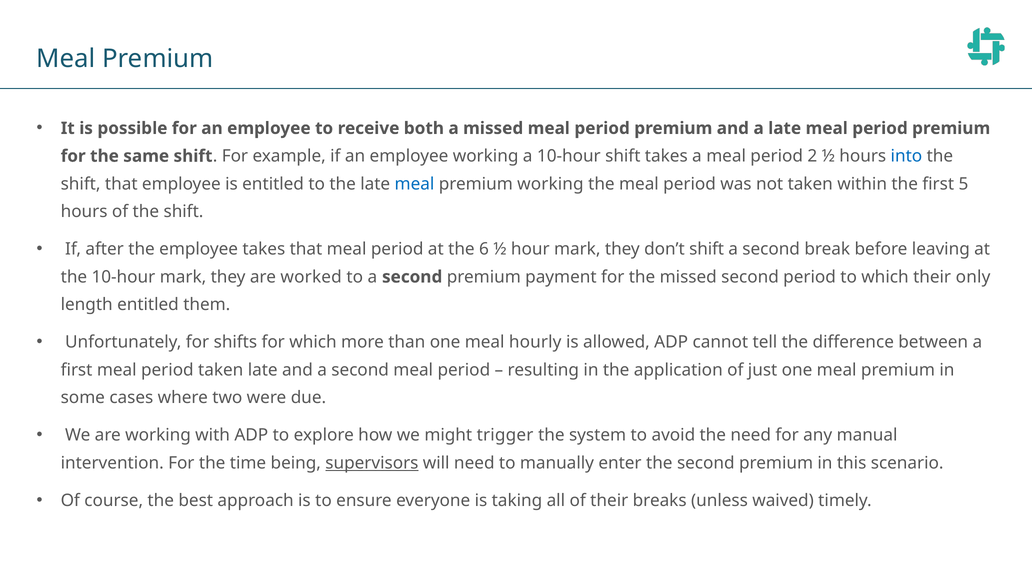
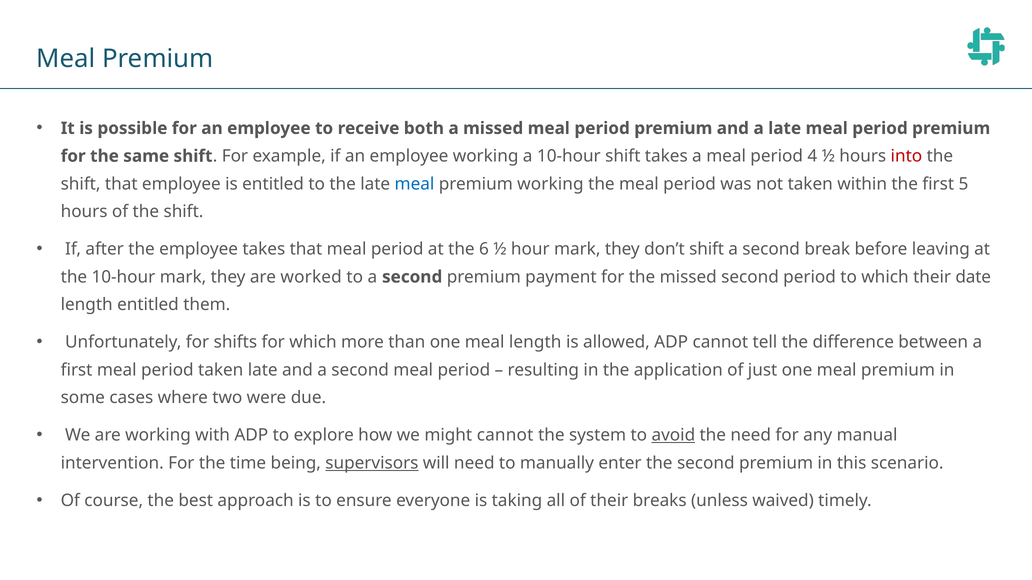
2: 2 -> 4 (812, 156)
into colour: blue -> red (906, 156)
only: only -> date (973, 277)
meal hourly: hourly -> length (535, 342)
might trigger: trigger -> cannot (505, 436)
avoid underline: none -> present (673, 436)
